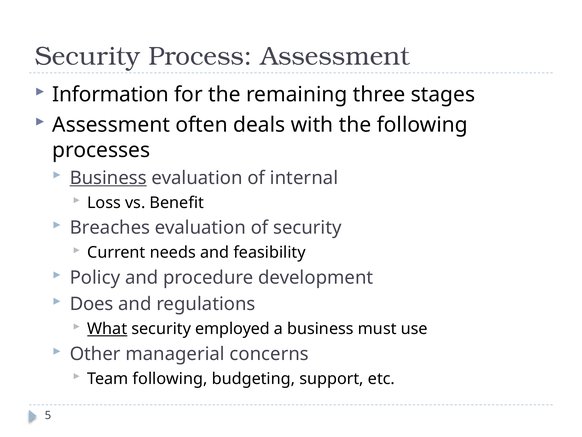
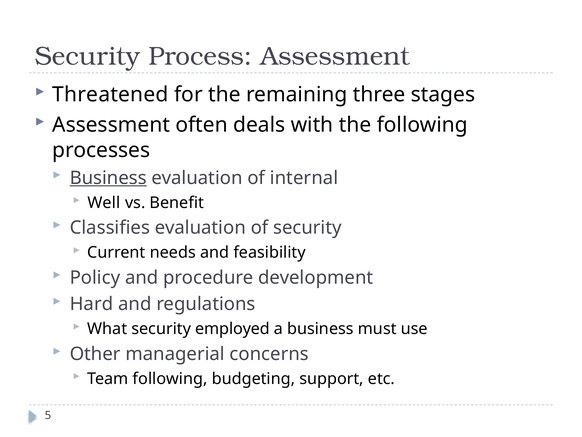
Information: Information -> Threatened (110, 95)
Loss: Loss -> Well (104, 202)
Breaches: Breaches -> Classifies (110, 228)
Does: Does -> Hard (92, 304)
What underline: present -> none (107, 329)
